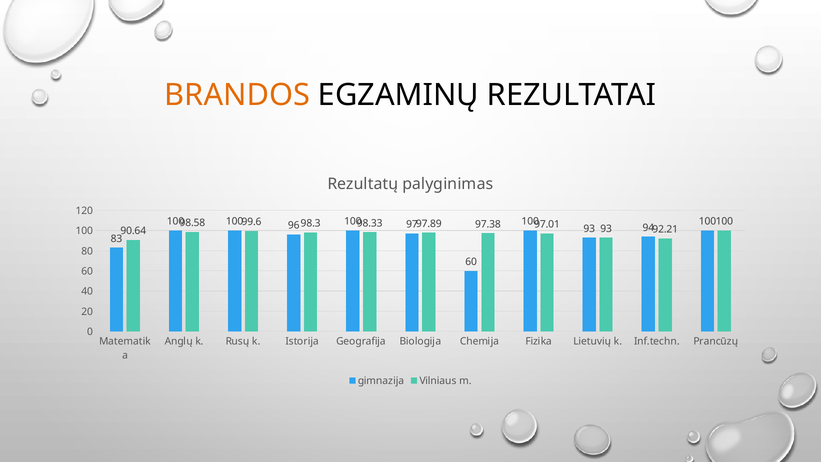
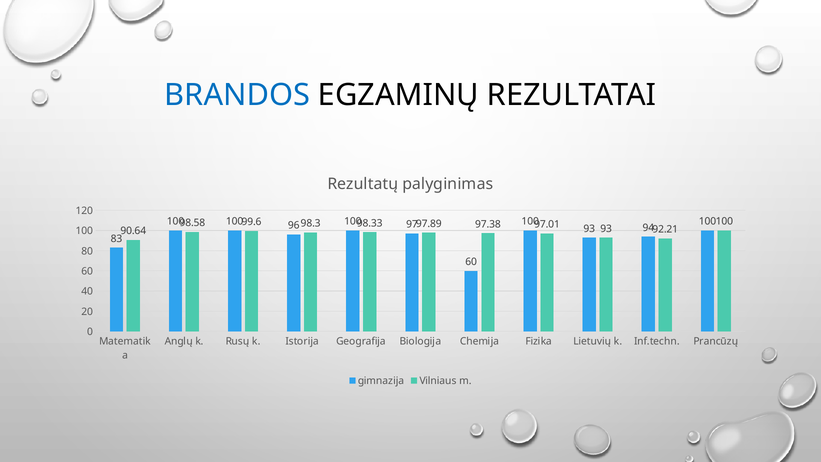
BRANDOS colour: orange -> blue (237, 95)
